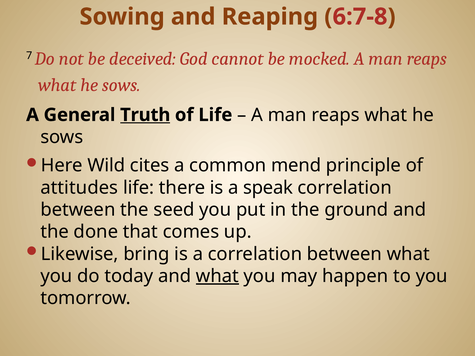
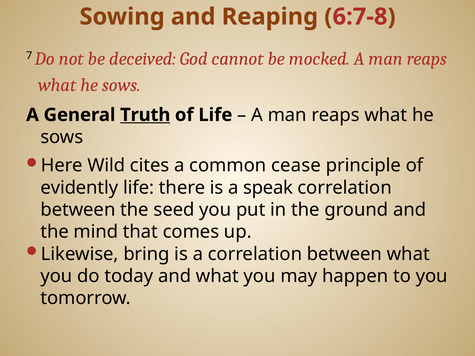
mend: mend -> cease (296, 166)
attitudes: attitudes -> evidently (79, 188)
done: done -> mind (96, 232)
what underline: present -> none (217, 276)
